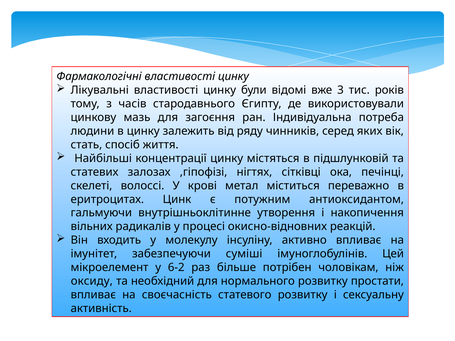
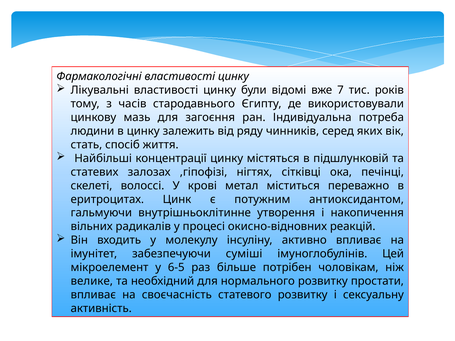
3: 3 -> 7 (340, 90)
6-2: 6-2 -> 6-5 (176, 268)
оксиду: оксиду -> велике (92, 281)
